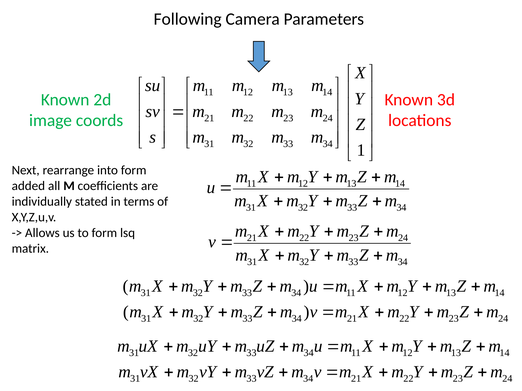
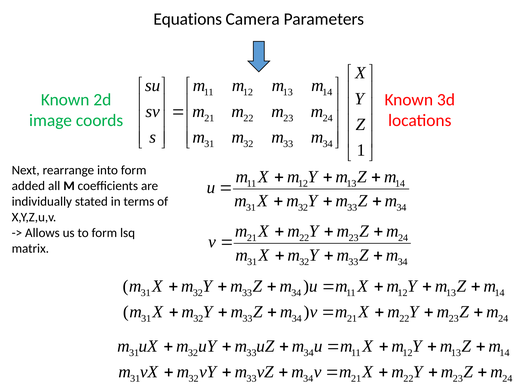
Following: Following -> Equations (188, 19)
